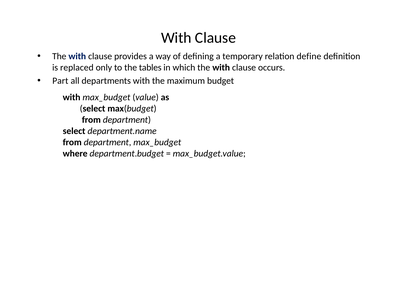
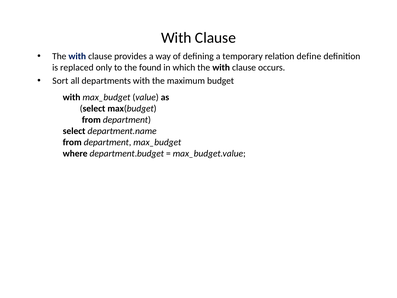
tables: tables -> found (150, 68)
Part: Part -> Sort (60, 81)
